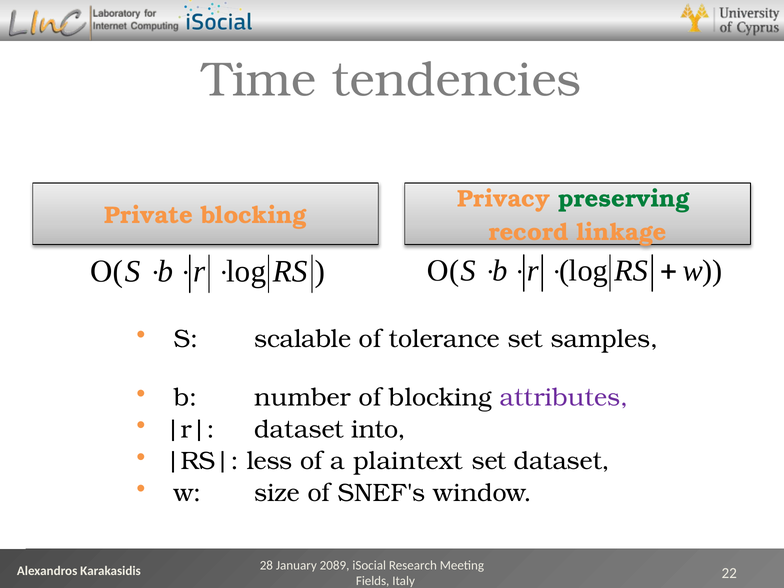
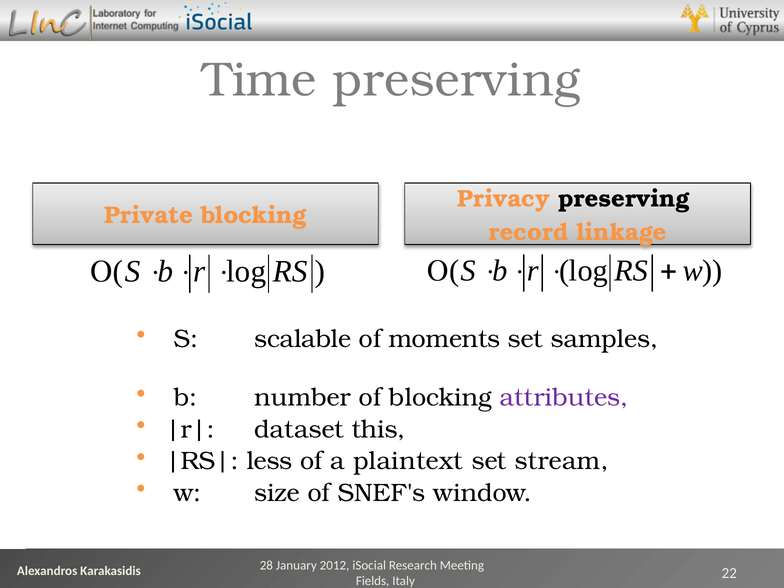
Time tendencies: tendencies -> preserving (456, 80)
preserving colour: green -> black (624, 199)
tolerance: tolerance -> moments (445, 339)
into: into -> this (379, 429)
set dataset: dataset -> stream (562, 461)
2089: 2089 -> 2012 (335, 565)
